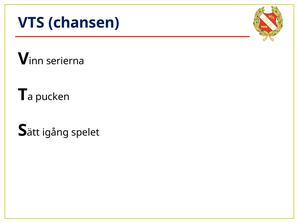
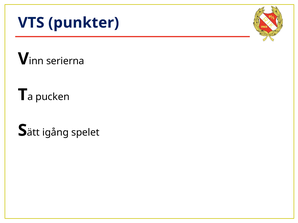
chansen: chansen -> punkter (84, 23)
